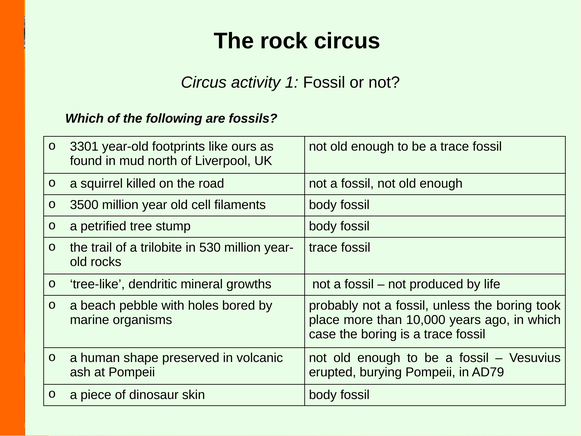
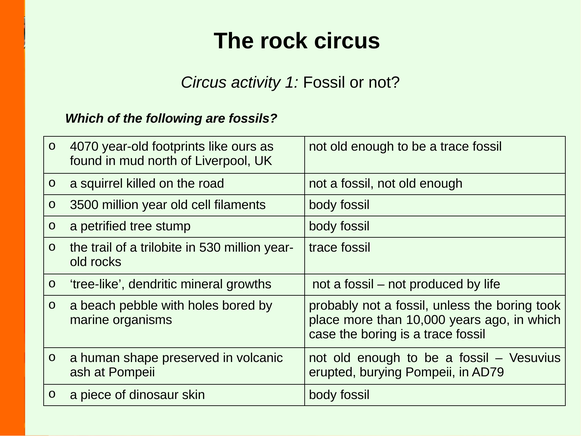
3301: 3301 -> 4070 (84, 147)
